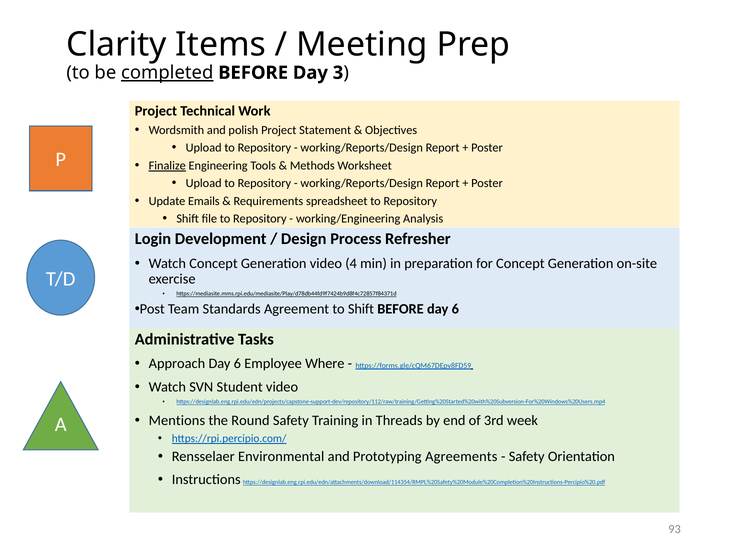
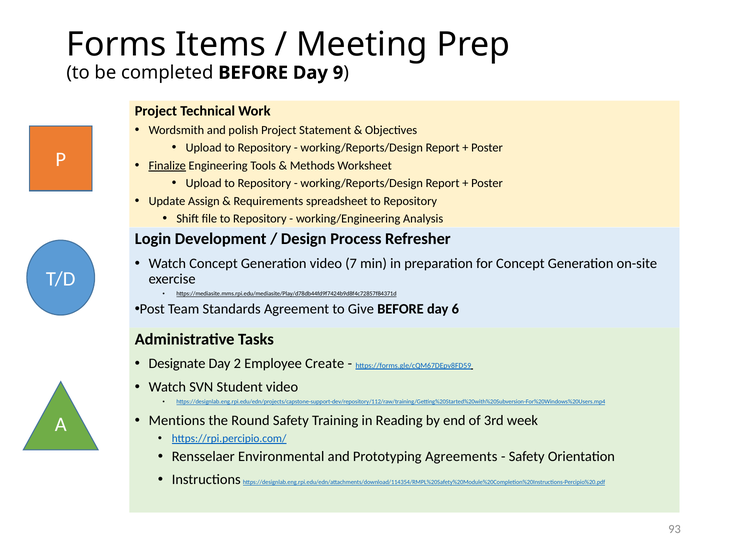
Clarity: Clarity -> Forms (116, 44)
completed underline: present -> none (167, 73)
3: 3 -> 9 (338, 73)
Emails: Emails -> Assign (204, 201)
4: 4 -> 7 (351, 263)
to Shift: Shift -> Give (361, 309)
Approach: Approach -> Designate (177, 364)
6: 6 -> 2 (237, 364)
Where: Where -> Create (325, 364)
Threads: Threads -> Reading (399, 421)
